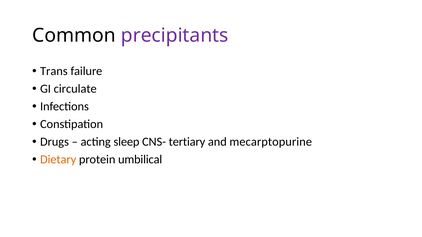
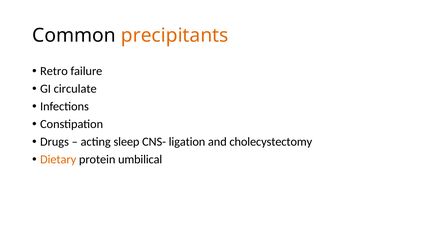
precipitants colour: purple -> orange (175, 35)
Trans: Trans -> Retro (54, 71)
tertiary: tertiary -> ligation (187, 142)
mecarptopurine: mecarptopurine -> cholecystectomy (271, 142)
